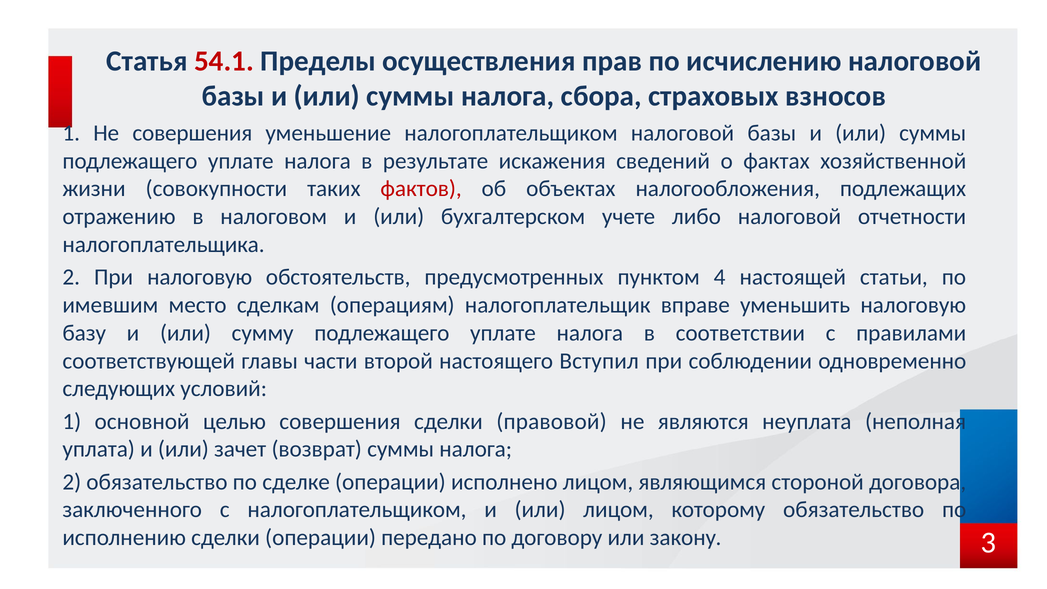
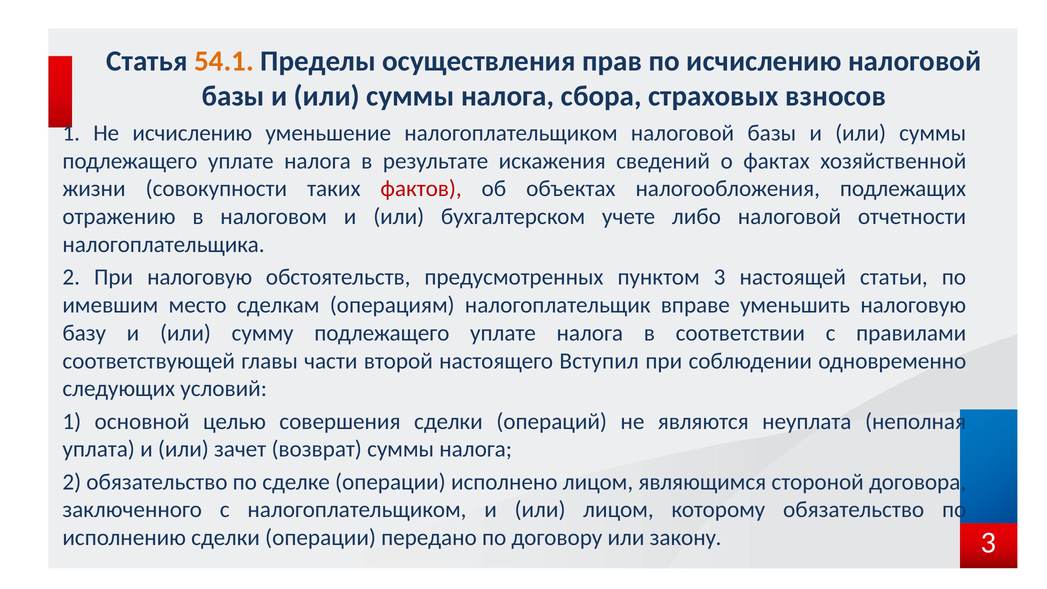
54.1 colour: red -> orange (224, 61)
Не совершения: совершения -> исчислению (192, 133)
пунктом 4: 4 -> 3 (720, 277)
правовой: правовой -> операций (552, 421)
